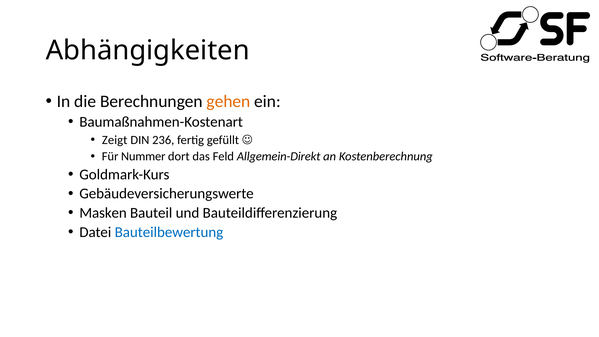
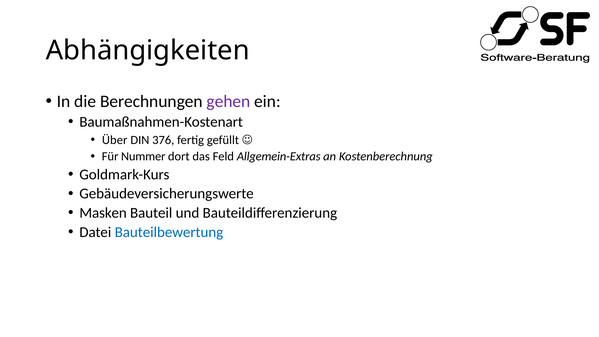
gehen colour: orange -> purple (229, 101)
Zeigt: Zeigt -> Über (115, 140)
236: 236 -> 376 (163, 140)
Allgemein-Direkt: Allgemein-Direkt -> Allgemein-Extras (279, 156)
